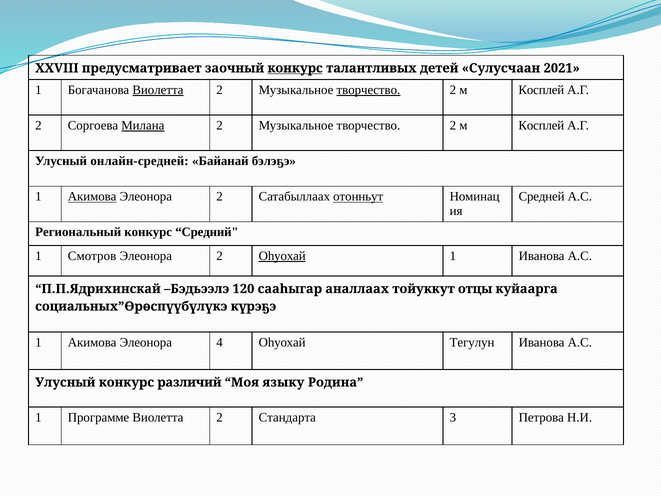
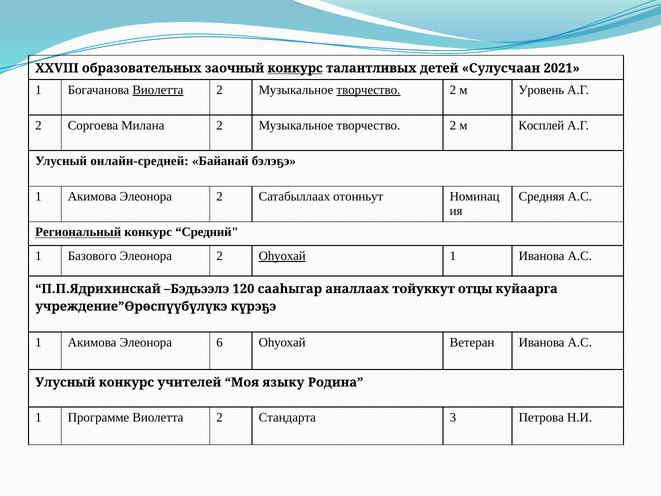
предусматривает: предусматривает -> образовательных (142, 68)
Косплей: Косплей -> Уровень (541, 90)
Милана underline: present -> none (143, 125)
Акимова underline: present -> none (92, 197)
отонньут underline: present -> none (358, 197)
Средней: Средней -> Средняя (542, 197)
Региональный underline: none -> present (78, 232)
Смотров: Смотров -> Базового (92, 256)
социальных”Өрөспүүбүлүкэ: социальных”Өрөспүүбүлүкэ -> учреждение”Өрөспүүбүлүкэ (131, 306)
4: 4 -> 6 (220, 342)
Тегулун: Тегулун -> Ветеран (472, 342)
различий: различий -> учителей (189, 382)
